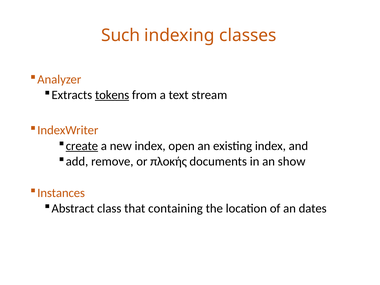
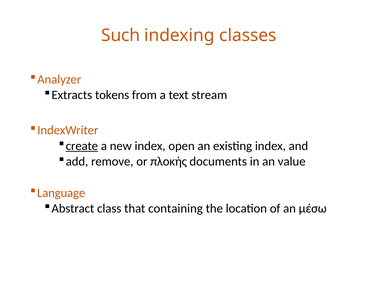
tokens underline: present -> none (112, 95)
show: show -> value (292, 162)
Instances: Instances -> Language (61, 193)
dates: dates -> μέσω (313, 209)
